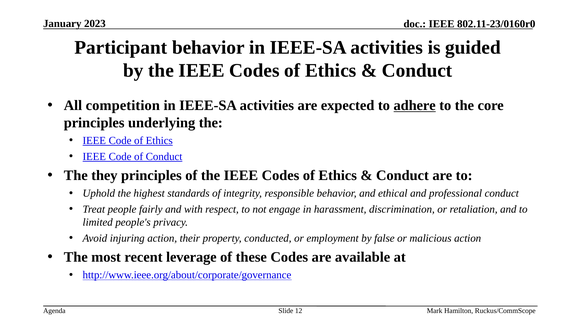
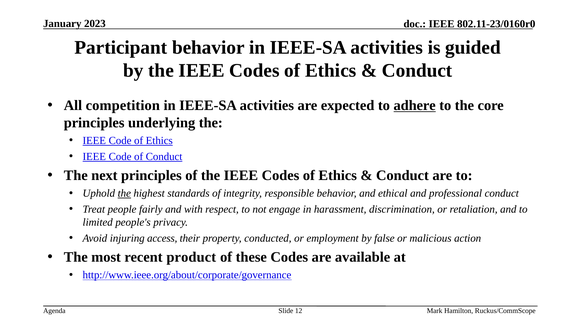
they: they -> next (104, 175)
the underline: none -> present (124, 193)
injuring action: action -> access (162, 238)
leverage: leverage -> product (191, 257)
